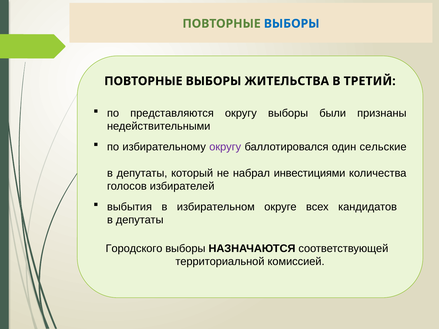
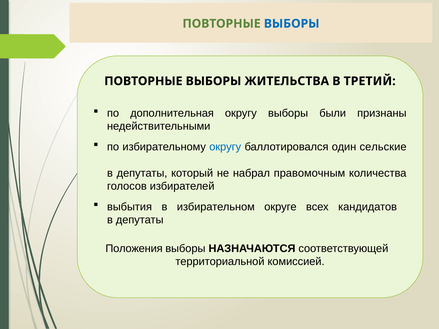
представляются: представляются -> дополнительная (172, 113)
округу colour: purple -> blue (225, 147)
инвестициями: инвестициями -> правомочным (309, 173)
Городского: Городского -> Положения (134, 249)
